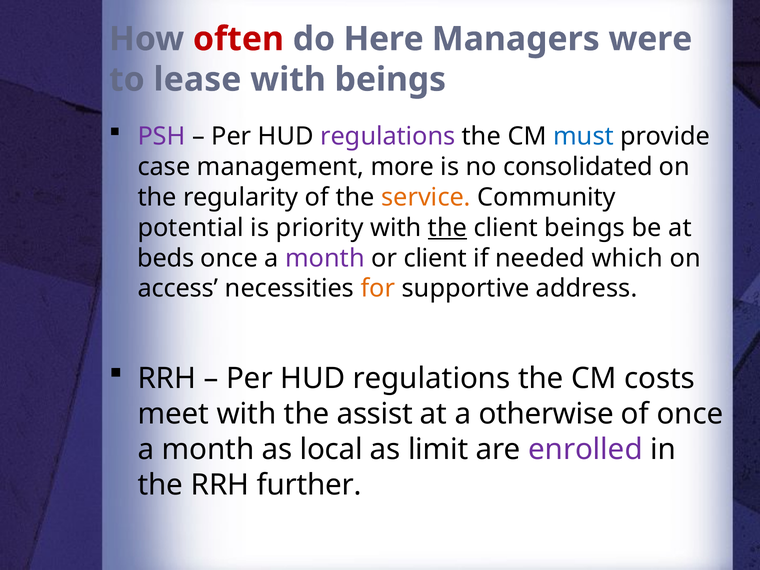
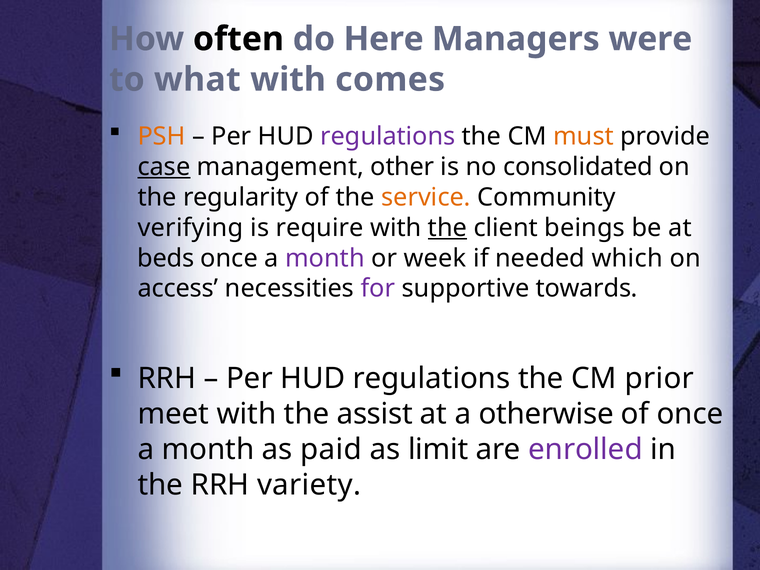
often colour: red -> black (238, 39)
lease: lease -> what (197, 80)
with beings: beings -> comes (390, 80)
PSH colour: purple -> orange (162, 137)
must colour: blue -> orange (583, 137)
case underline: none -> present (164, 167)
more: more -> other (402, 167)
potential: potential -> verifying (191, 228)
priority: priority -> require (320, 228)
or client: client -> week (435, 258)
for colour: orange -> purple (378, 289)
address: address -> towards (587, 289)
costs: costs -> prior (659, 378)
local: local -> paid (331, 449)
further: further -> variety (309, 485)
